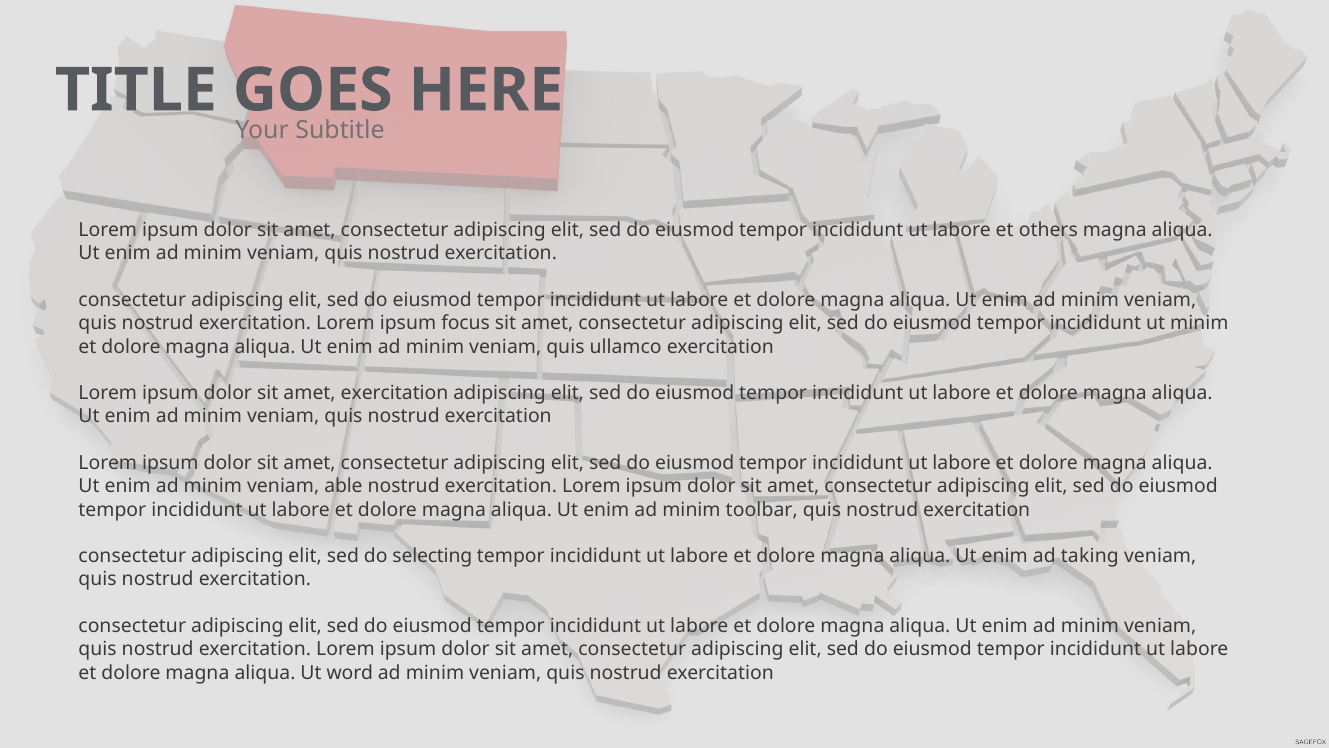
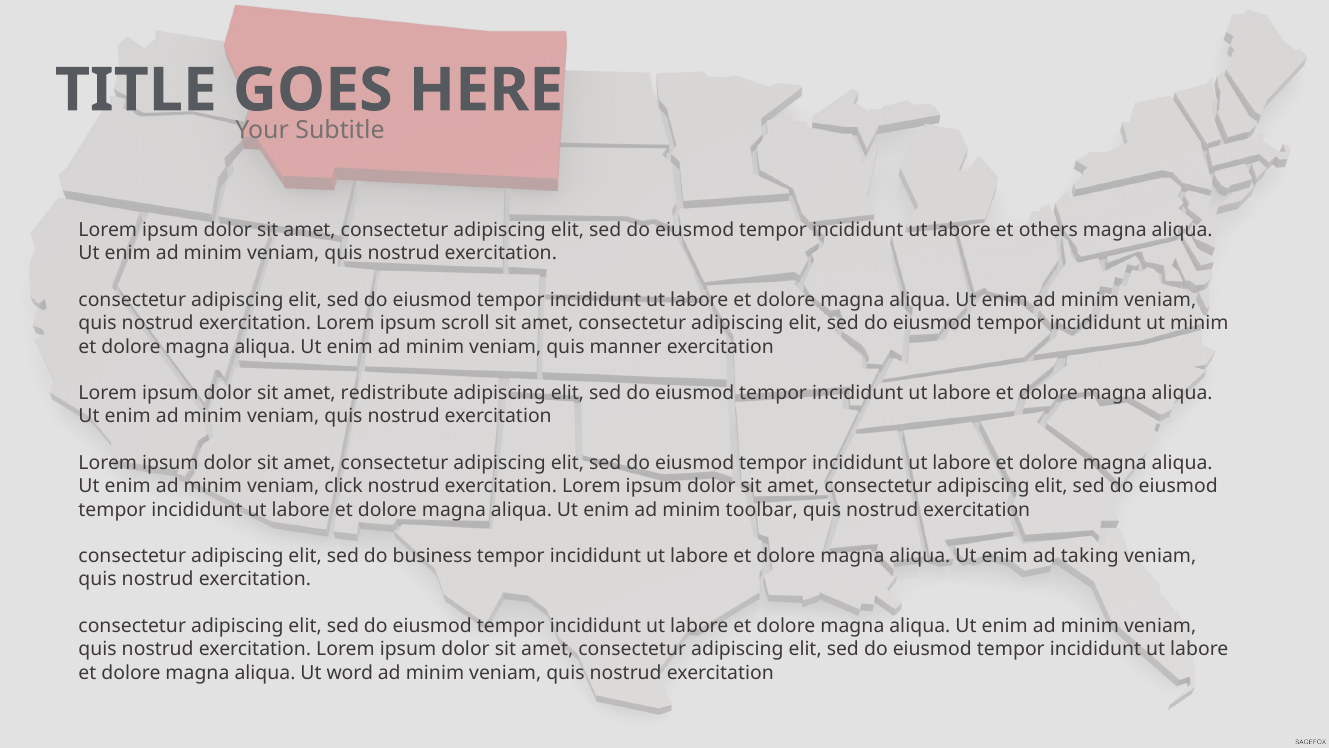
focus: focus -> scroll (466, 323)
ullamco: ullamco -> manner (626, 346)
amet exercitation: exercitation -> redistribute (394, 393)
able: able -> click (344, 486)
selecting: selecting -> business (432, 556)
